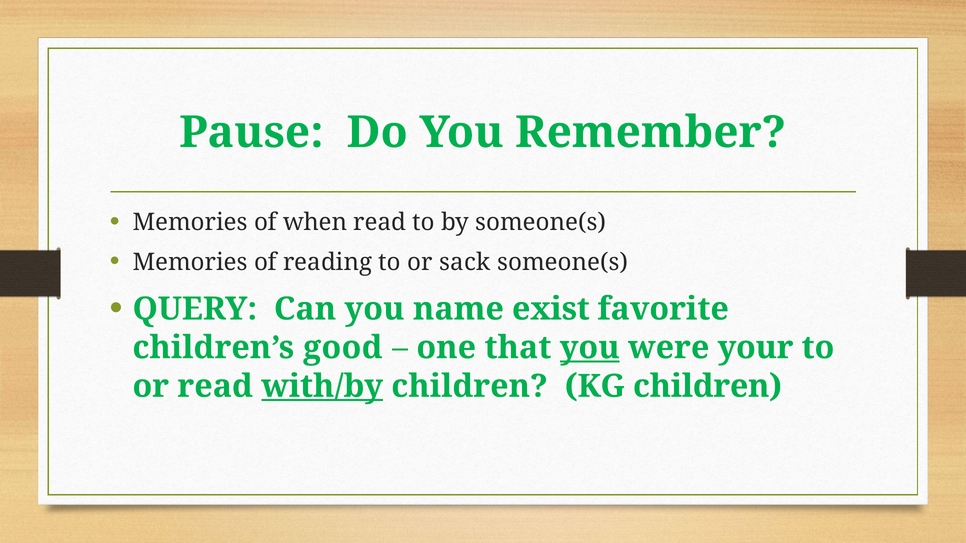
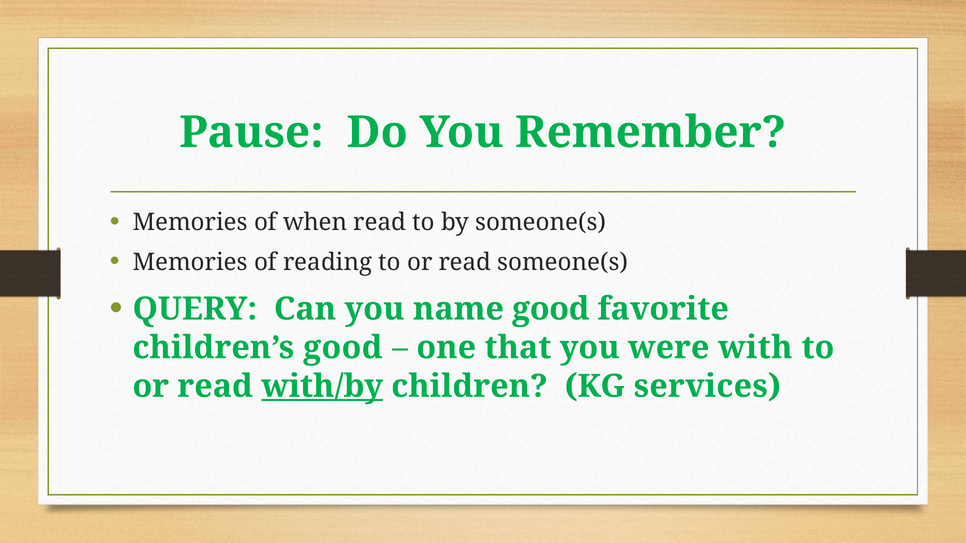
reading to or sack: sack -> read (465, 262)
name exist: exist -> good (551, 309)
you underline: present -> none (590, 348)
your: your -> with (755, 348)
KG children: children -> services (707, 387)
